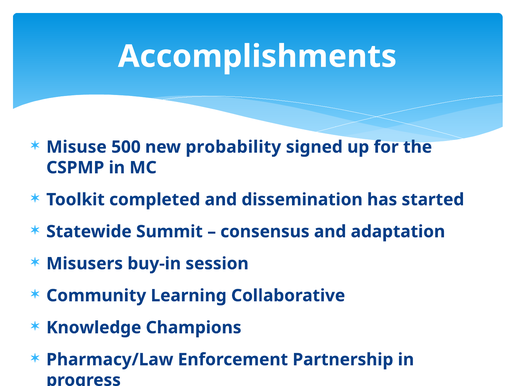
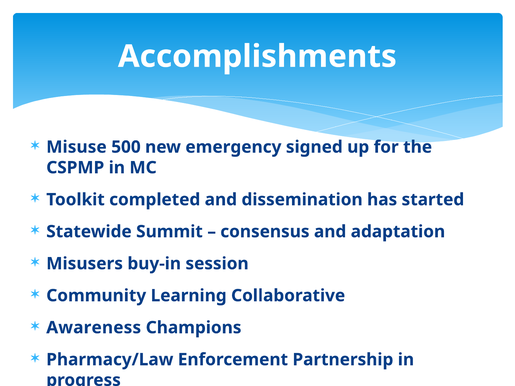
probability: probability -> emergency (233, 147)
Knowledge: Knowledge -> Awareness (94, 328)
